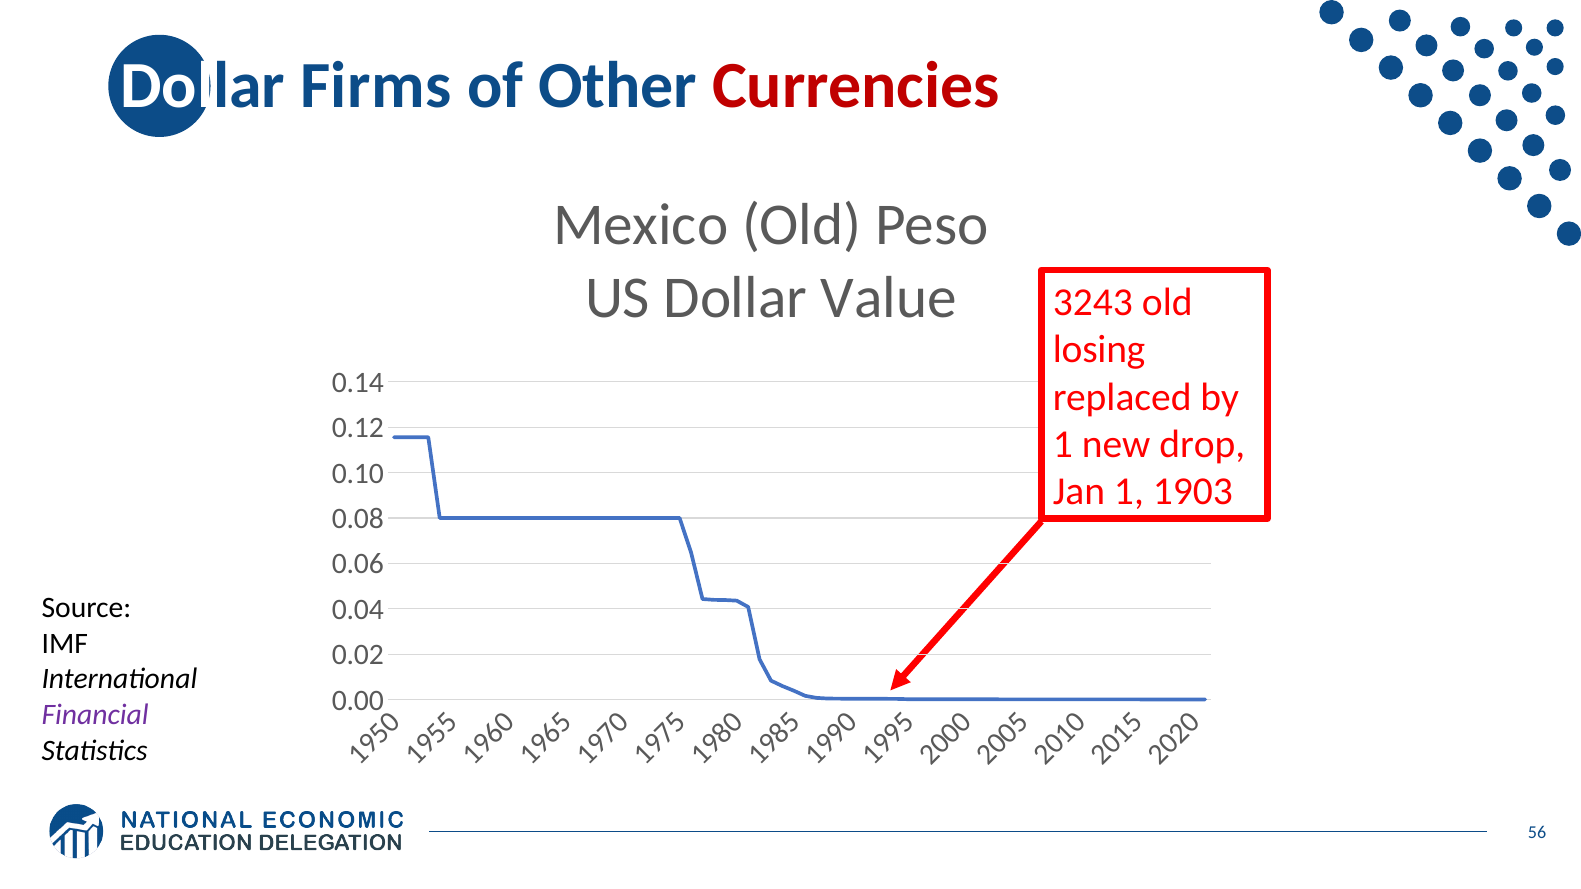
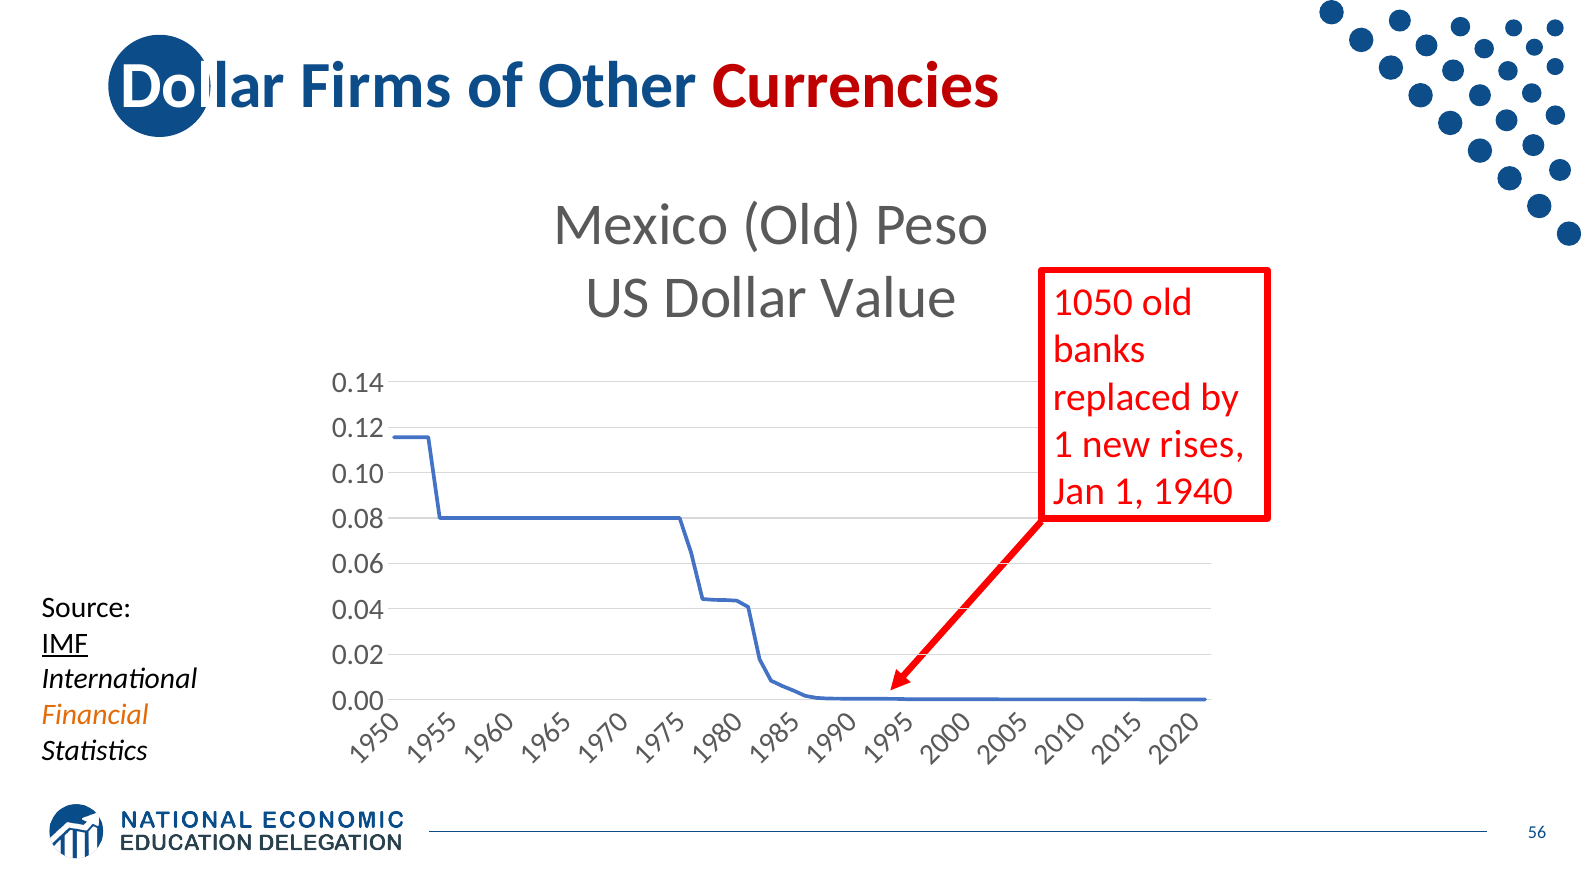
3243: 3243 -> 1050 (1093, 302)
losing: losing -> banks (1099, 350)
drop: drop -> rises (1202, 445)
1903: 1903 -> 1940 (1193, 492)
IMF underline: none -> present (65, 644)
Financial colour: purple -> orange (95, 715)
